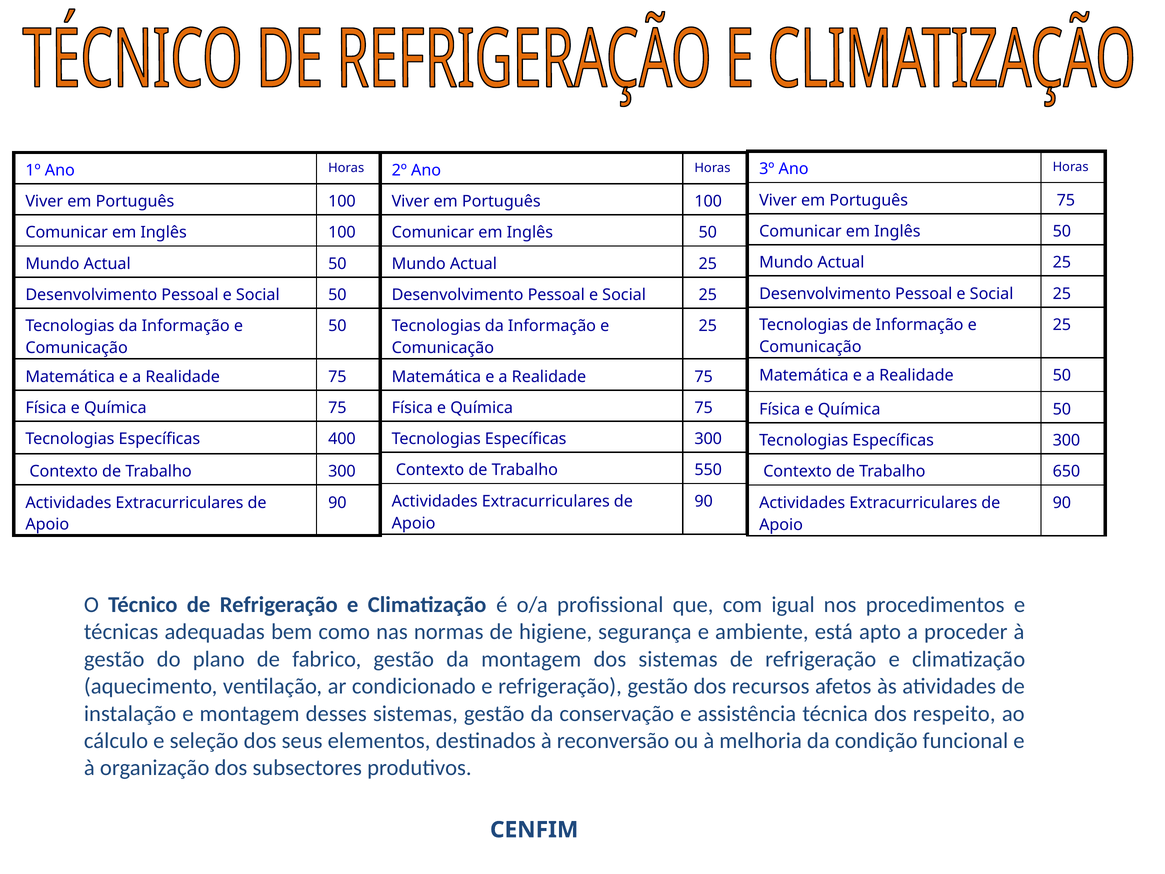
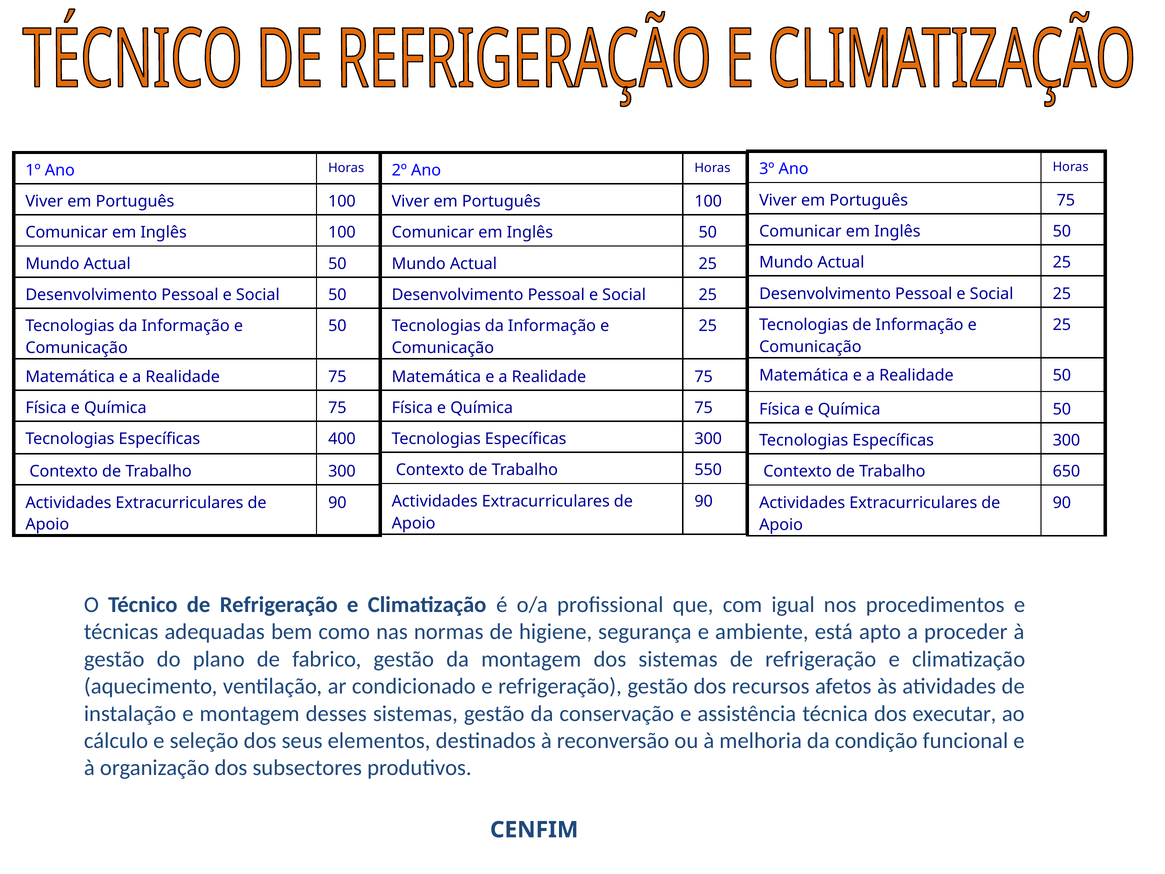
respeito: respeito -> executar (954, 713)
